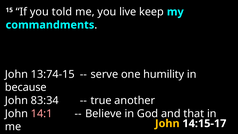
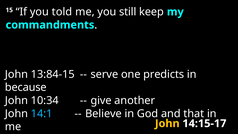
live: live -> still (128, 12)
13:74-15: 13:74-15 -> 13:84-15 (53, 74)
humility: humility -> predicts (164, 74)
83:34: 83:34 -> 10:34 (45, 100)
true: true -> give (101, 100)
14:1 colour: pink -> light blue (42, 113)
